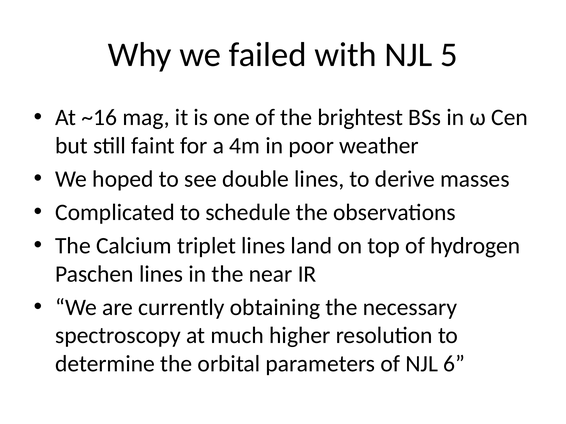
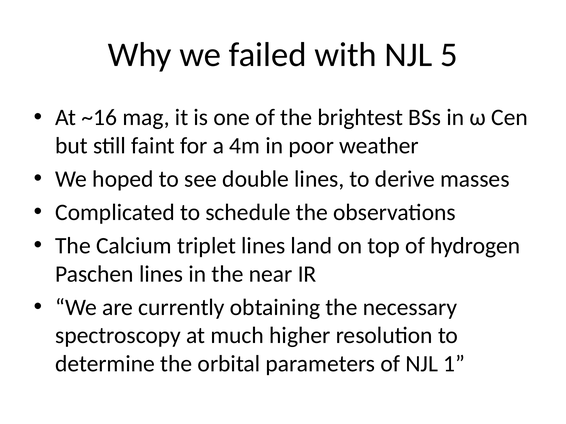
6: 6 -> 1 (454, 364)
